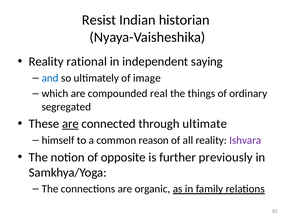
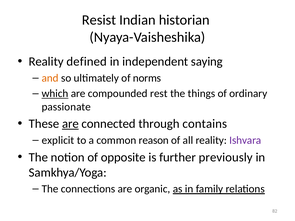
rational: rational -> defined (87, 62)
and colour: blue -> orange (50, 78)
image: image -> norms (147, 78)
which underline: none -> present (55, 94)
real: real -> rest (159, 94)
segregated: segregated -> passionate (66, 107)
ultimate: ultimate -> contains (205, 124)
himself: himself -> explicit (58, 140)
